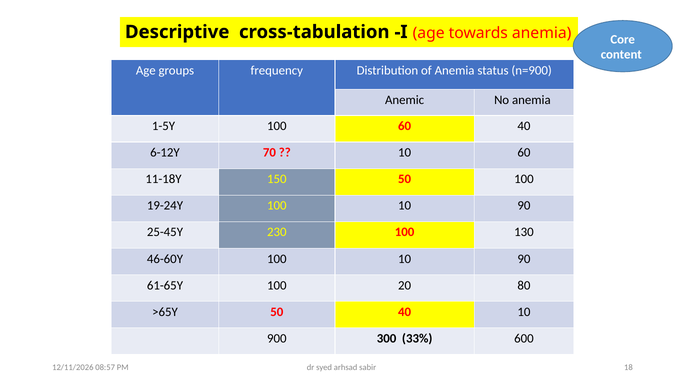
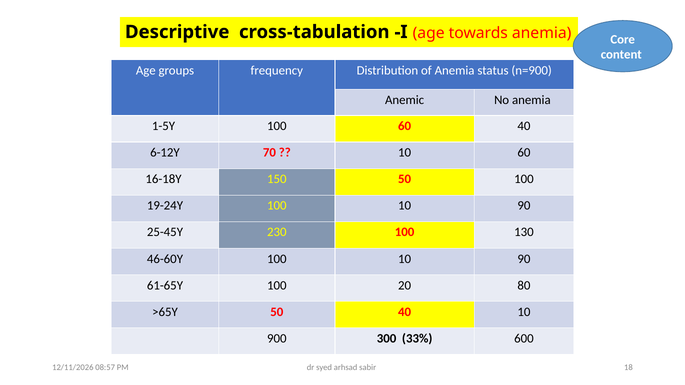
11-18Y: 11-18Y -> 16-18Y (164, 179)
